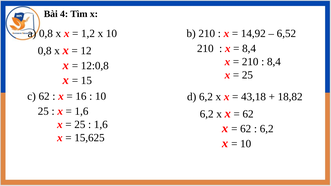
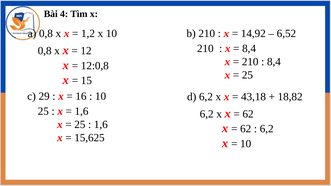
c 62: 62 -> 29 (44, 96)
